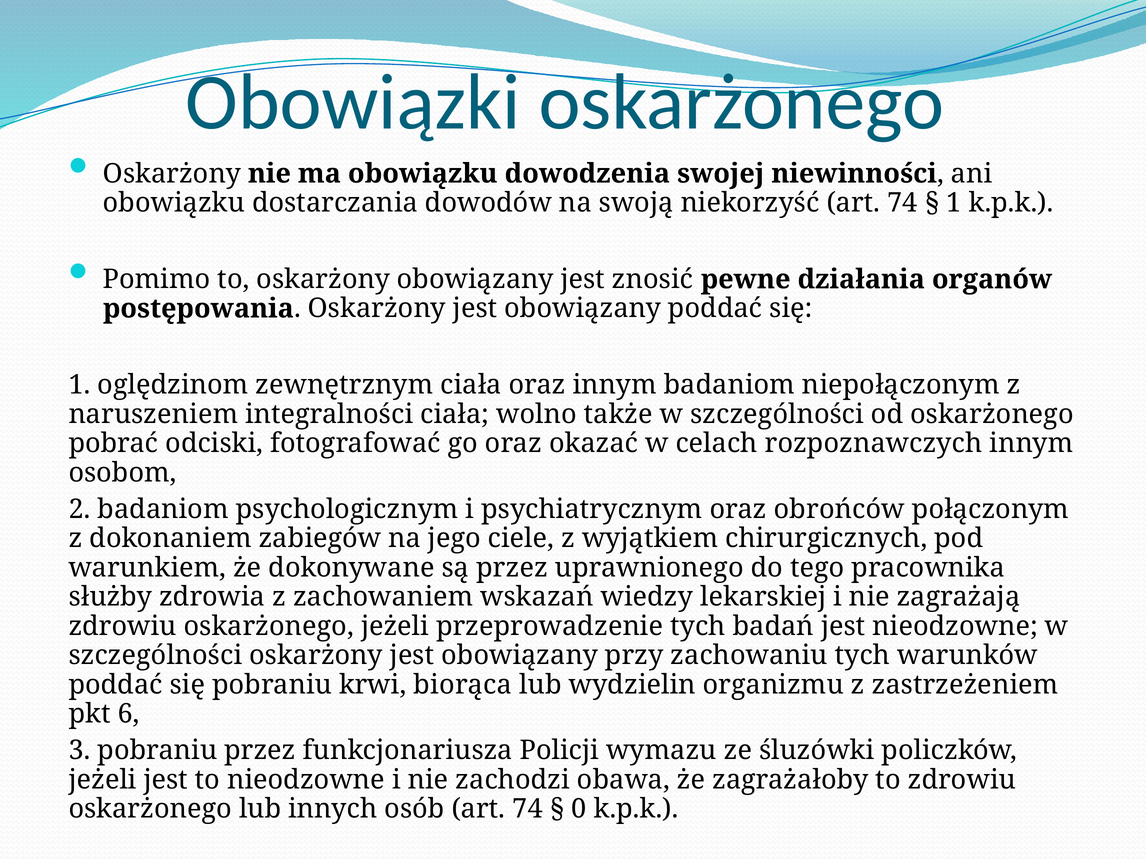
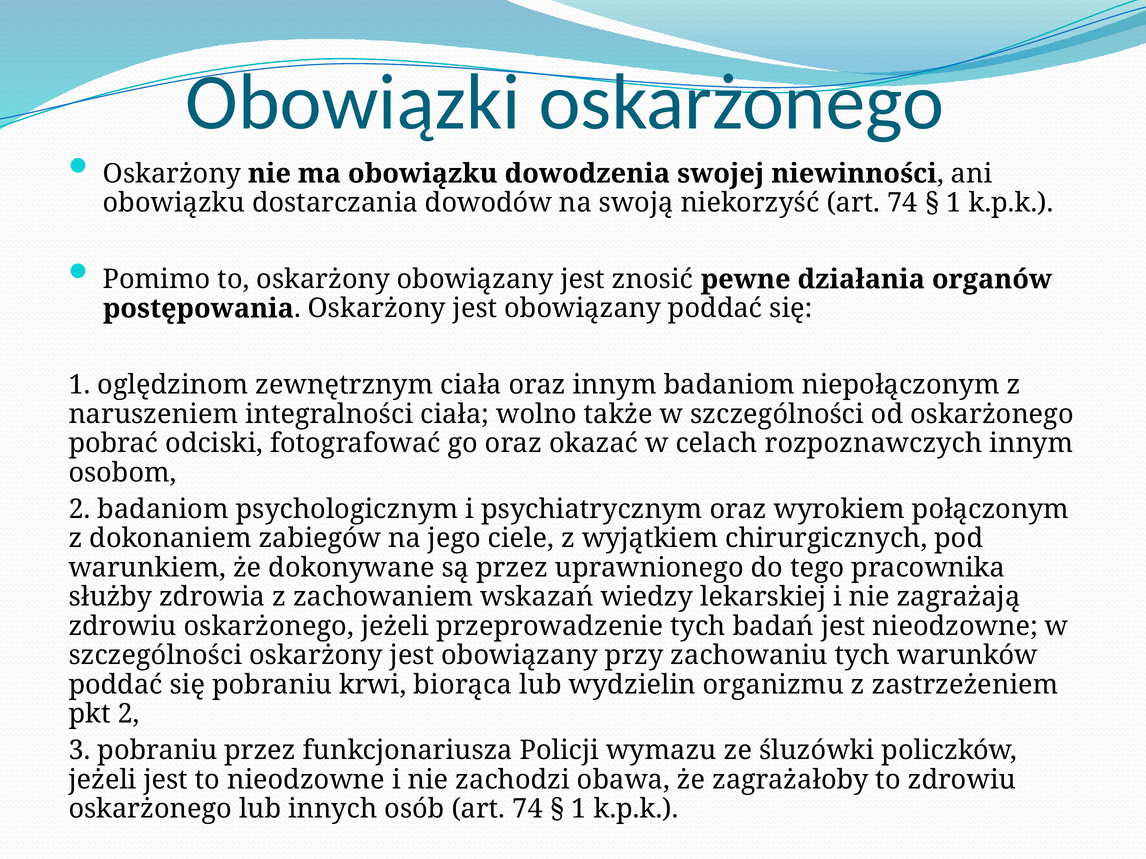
obrońców: obrońców -> wyrokiem (839, 510)
pkt 6: 6 -> 2 (129, 714)
0: 0 -> 1 (579, 809)
